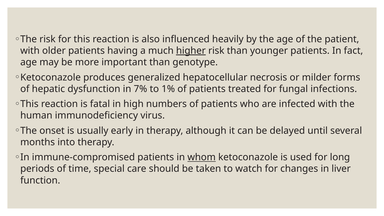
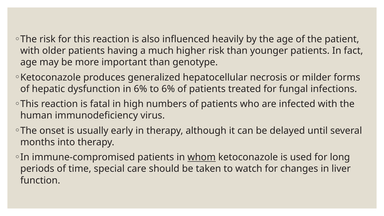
higher underline: present -> none (191, 51)
in 7%: 7% -> 6% (140, 89)
to 1%: 1% -> 6% (168, 89)
